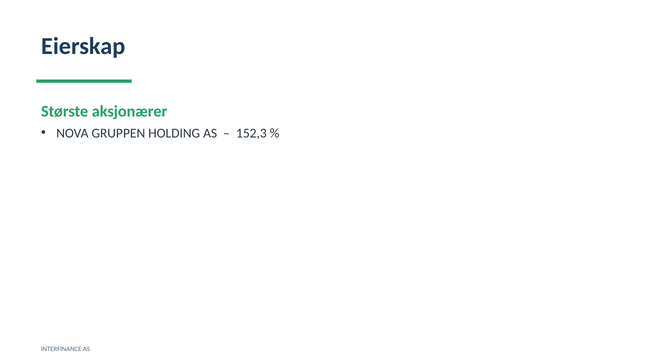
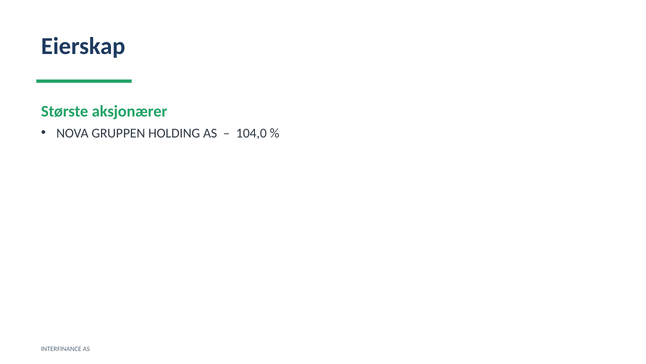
152,3: 152,3 -> 104,0 (251, 133)
